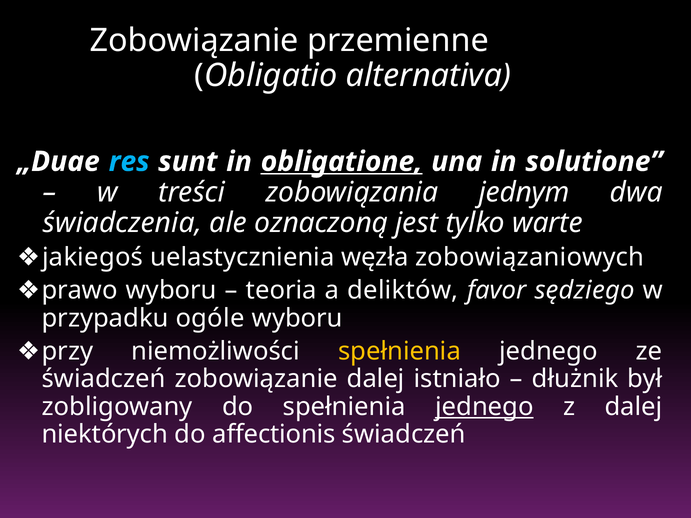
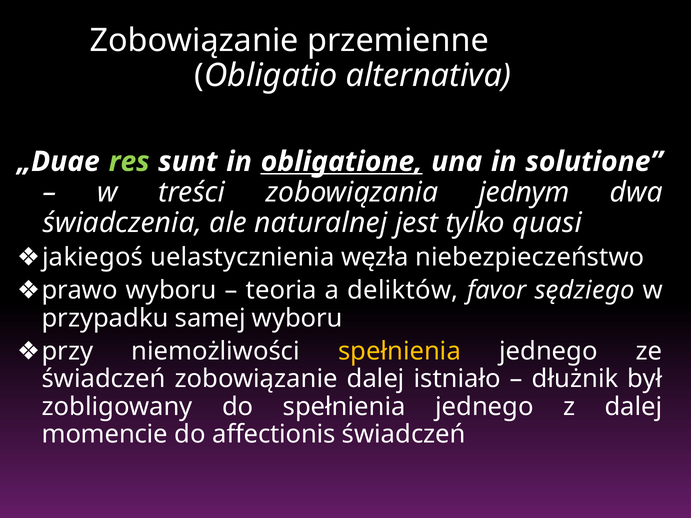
res colour: light blue -> light green (129, 162)
oznaczoną: oznaczoną -> naturalnej (321, 223)
warte: warte -> quasi (547, 223)
zobowiązaniowych: zobowiązaniowych -> niebezpieczeństwo (530, 257)
ogóle: ogóle -> samej (210, 318)
jednego underline: present -> none (484, 407)
niektórych: niektórych -> momencie (105, 434)
